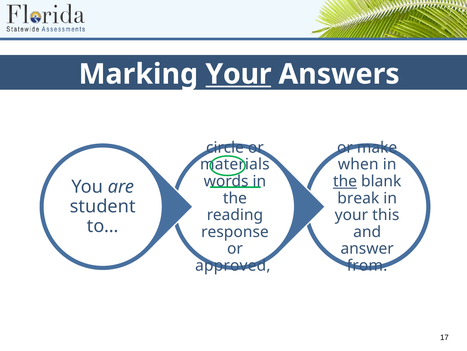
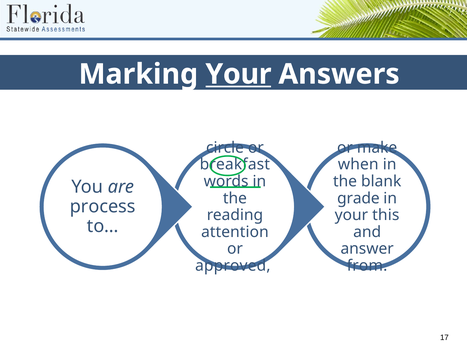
materials: materials -> breakfast (235, 164)
the underline: present -> none (345, 181)
break: break -> grade (358, 198)
student: student -> process (103, 206)
response: response -> attention (235, 231)
